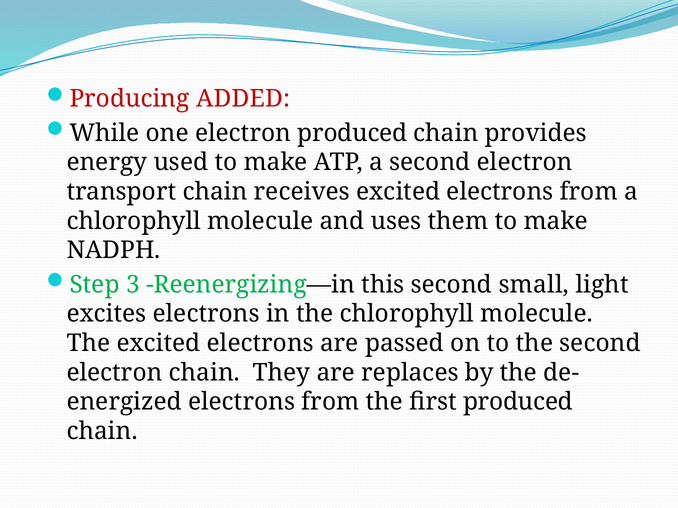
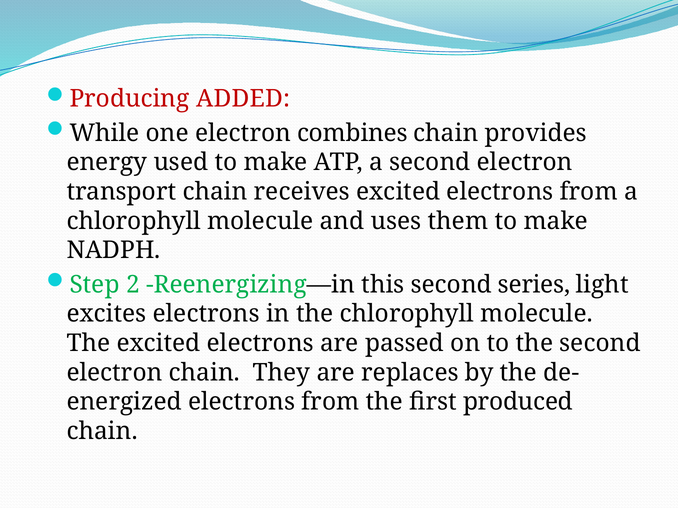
electron produced: produced -> combines (352, 133)
3: 3 -> 2 (133, 285)
small: small -> series (534, 285)
